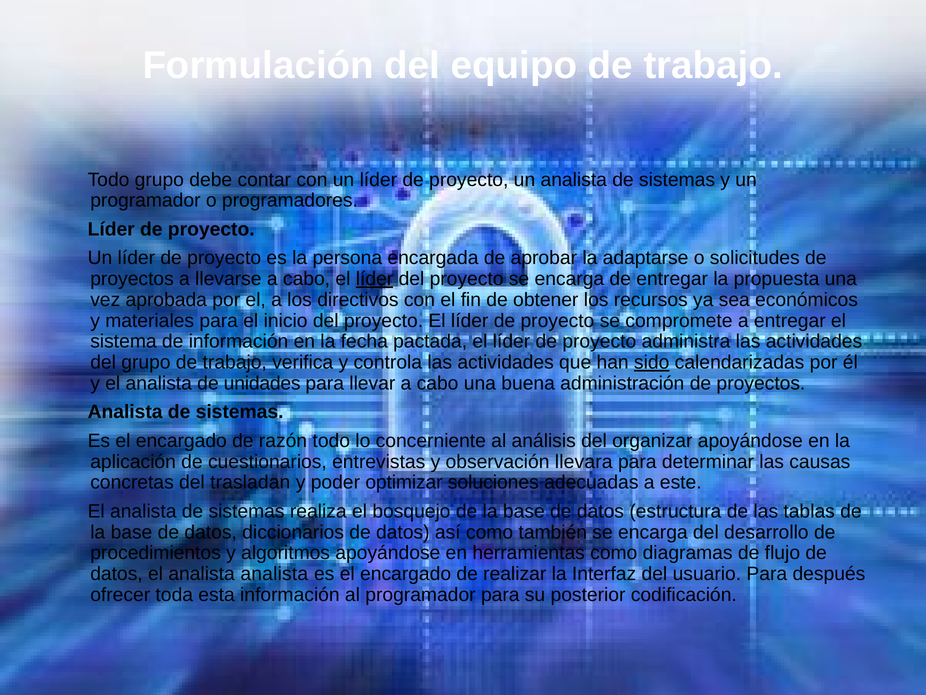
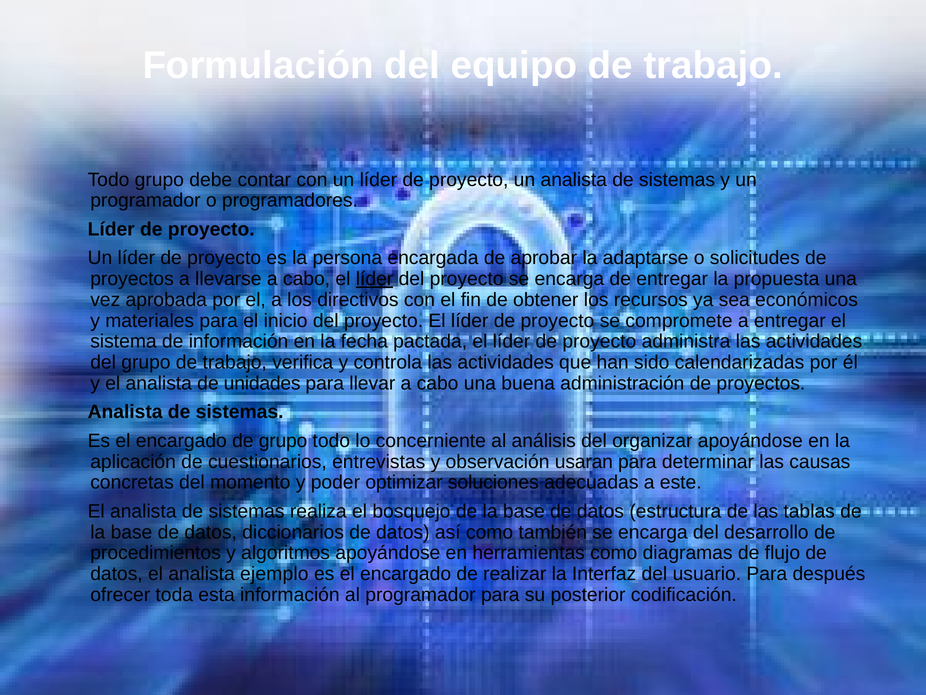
sido underline: present -> none (652, 362)
de razón: razón -> grupo (283, 440)
llevara: llevara -> usaran (584, 461)
trasladan: trasladan -> momento (250, 482)
analista analista: analista -> ejemplo (274, 573)
